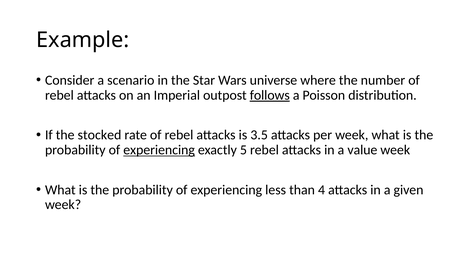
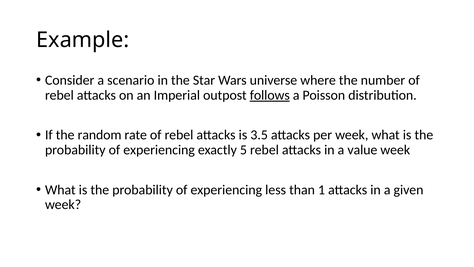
stocked: stocked -> random (100, 135)
experiencing underline: present -> none (159, 150)
4: 4 -> 1 (322, 190)
